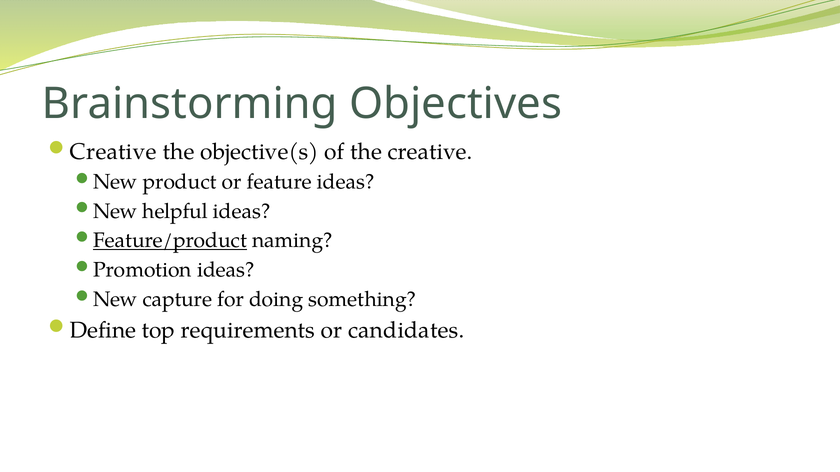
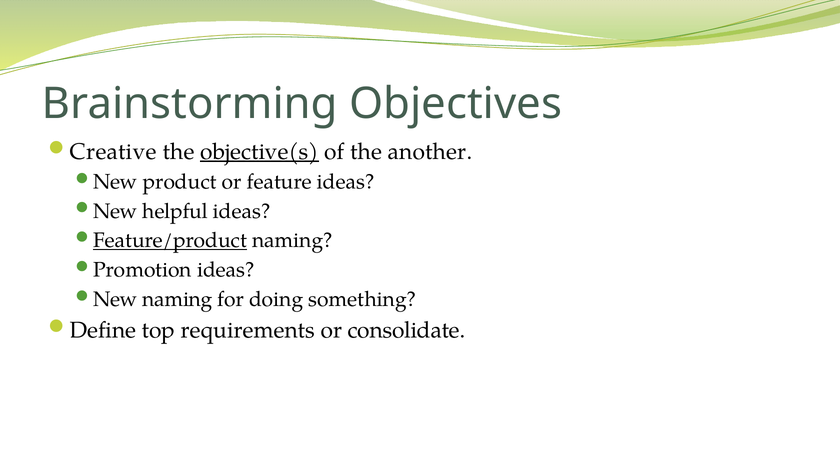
objective(s underline: none -> present (260, 152)
the creative: creative -> another (430, 152)
New capture: capture -> naming (177, 300)
candidates: candidates -> consolidate (406, 330)
